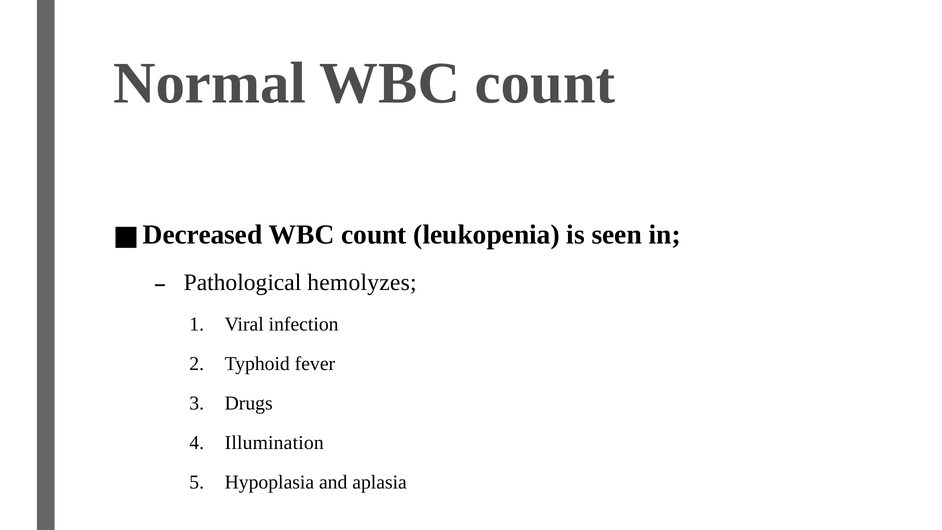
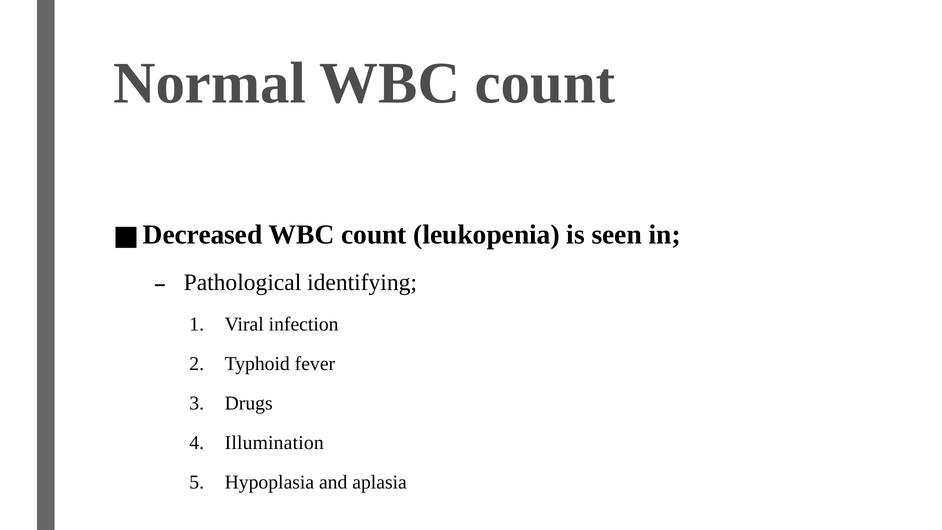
hemolyzes: hemolyzes -> identifying (362, 283)
